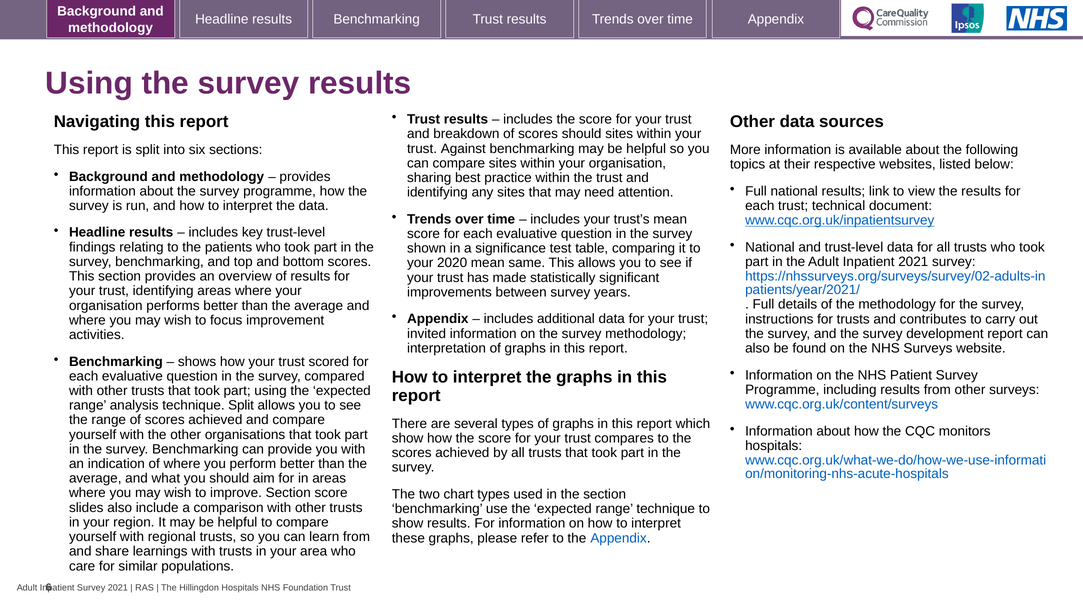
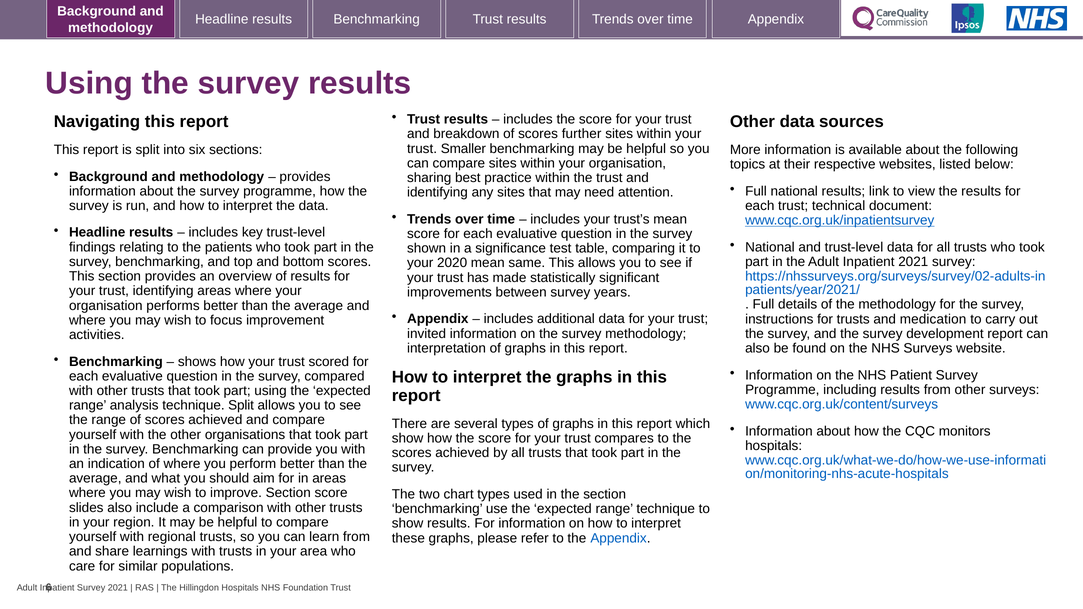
scores should: should -> further (582, 134)
Against: Against -> Smaller (463, 149)
contributes: contributes -> medication (933, 319)
